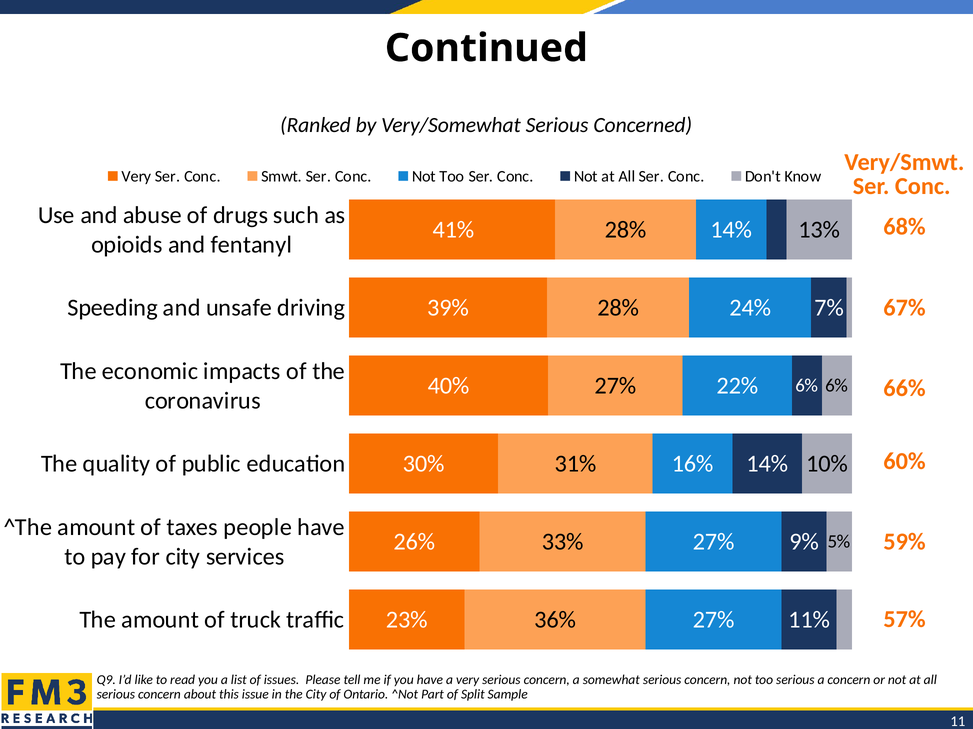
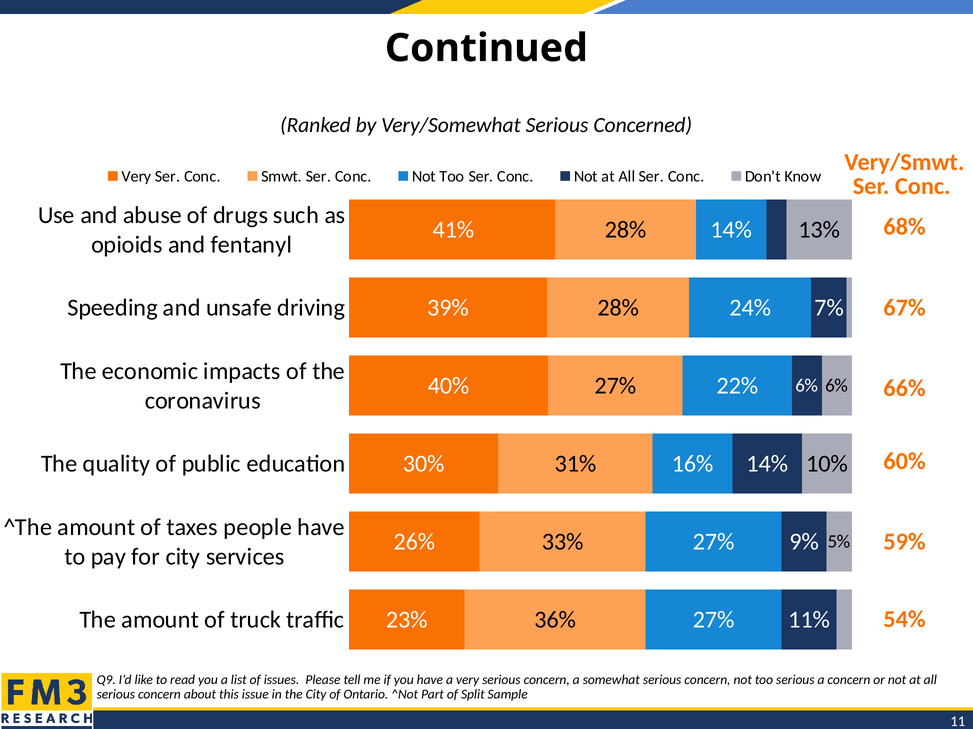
57%: 57% -> 54% (905, 620)
